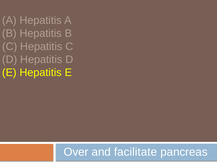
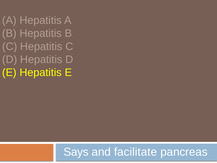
Over: Over -> Says (76, 152)
